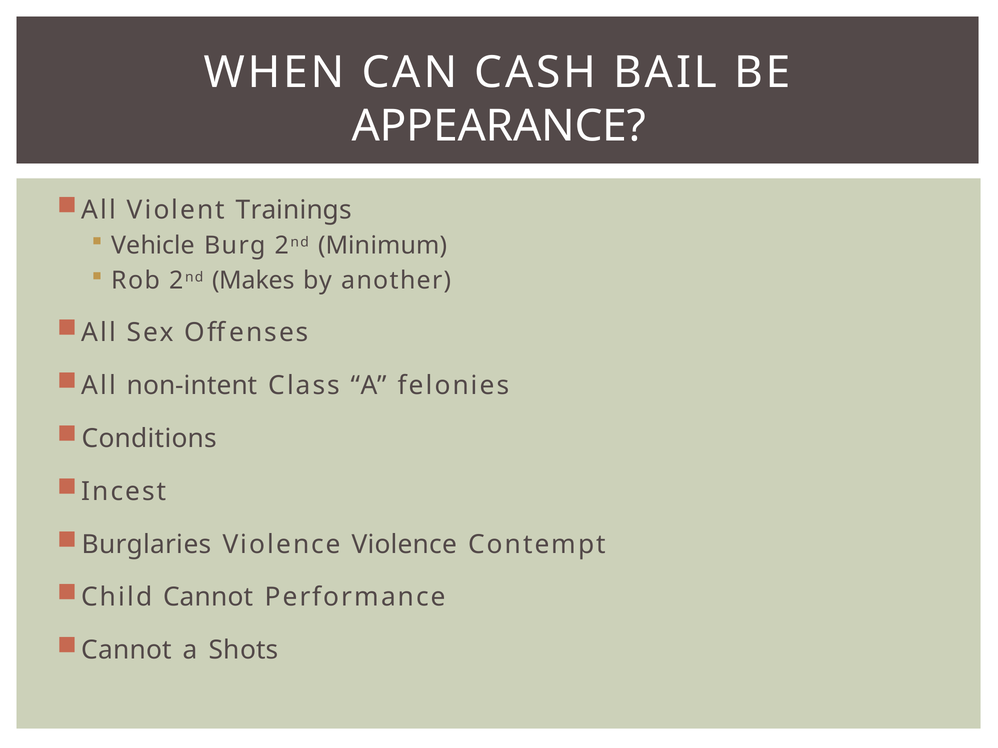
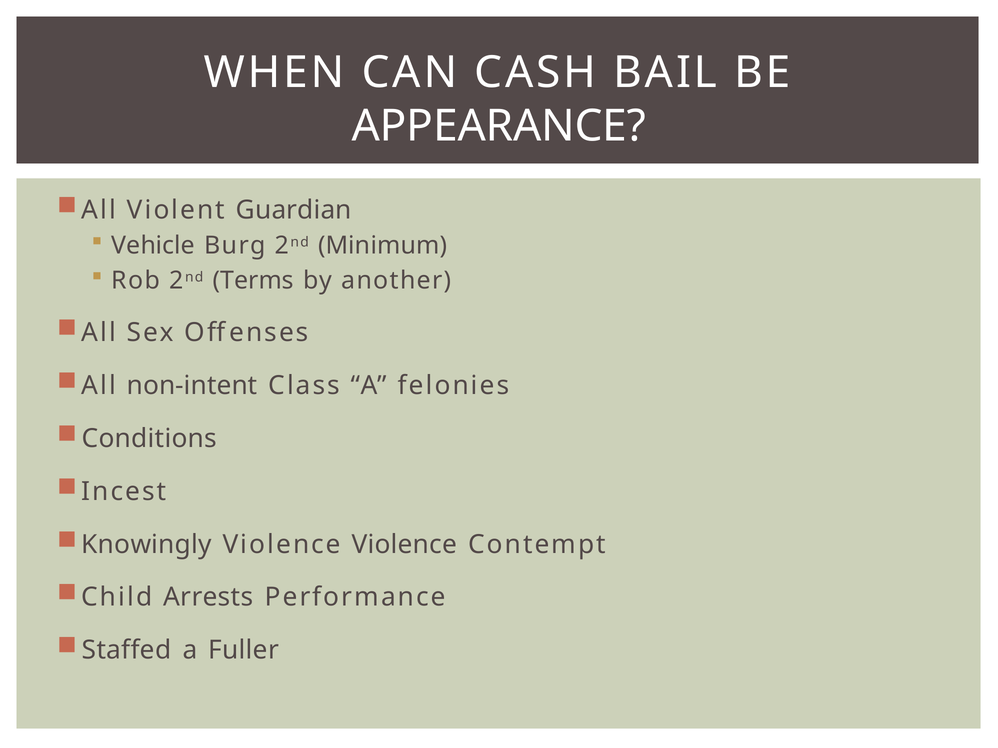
Trainings: Trainings -> Guardian (294, 210)
Makes: Makes -> Terms (253, 281)
Burglaries: Burglaries -> Knowingly (147, 545)
Child Cannot: Cannot -> Arrests (208, 598)
Cannot: Cannot -> Staffed (127, 651)
Shots: Shots -> Fuller (244, 651)
